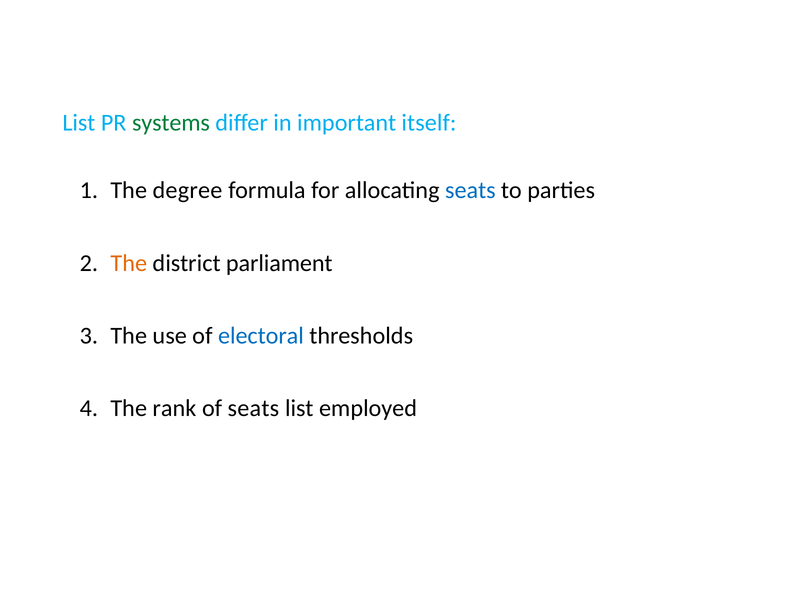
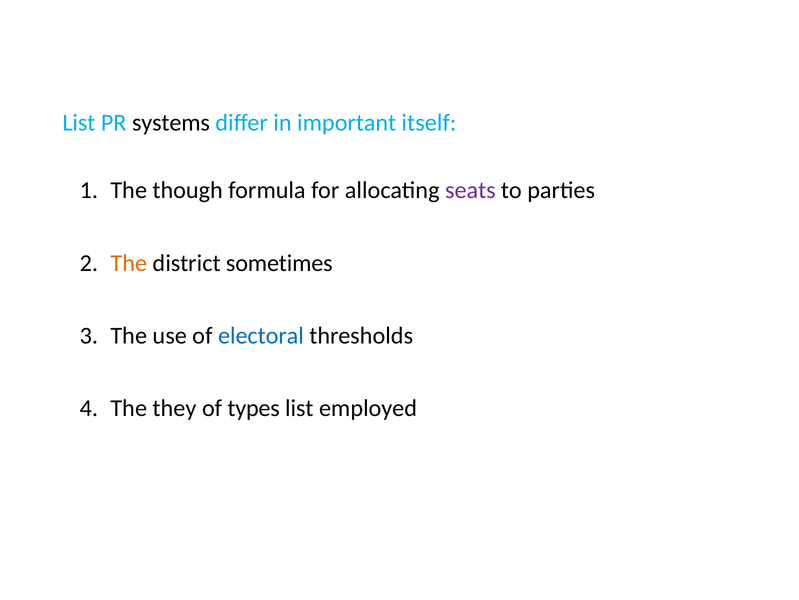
systems colour: green -> black (171, 123)
degree: degree -> though (188, 190)
seats colour: blue -> purple (470, 190)
parliament: parliament -> sometimes (279, 263)
rank: rank -> they (174, 408)
of seats: seats -> types (254, 408)
